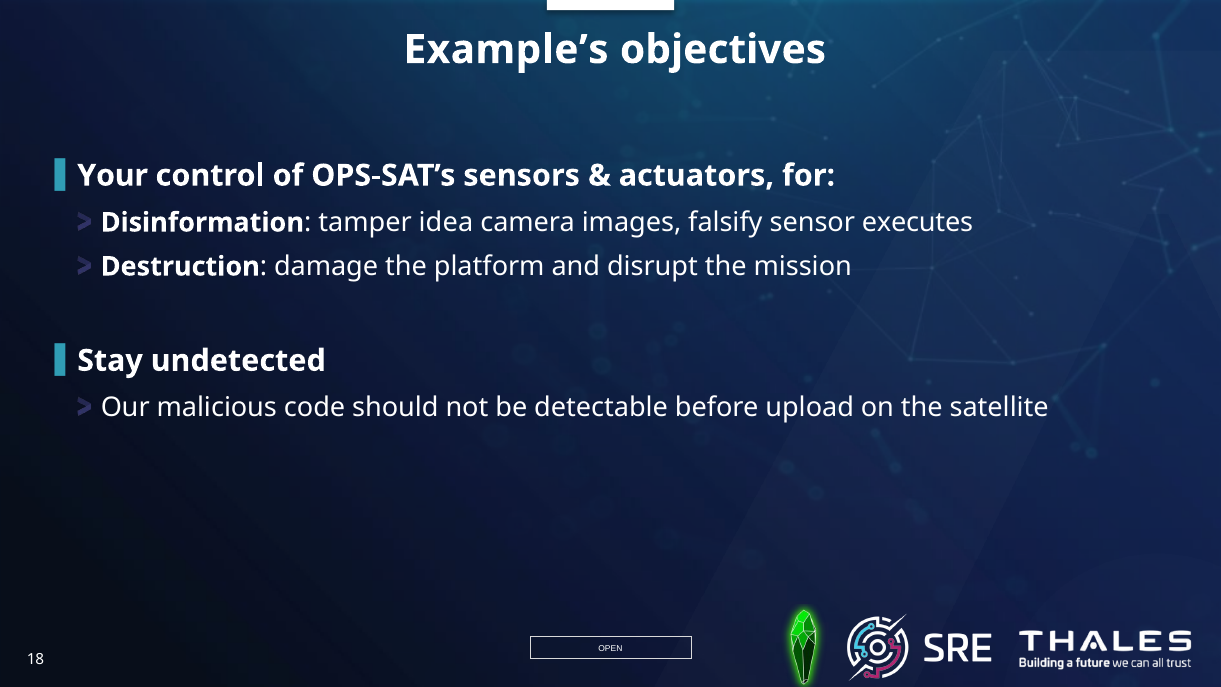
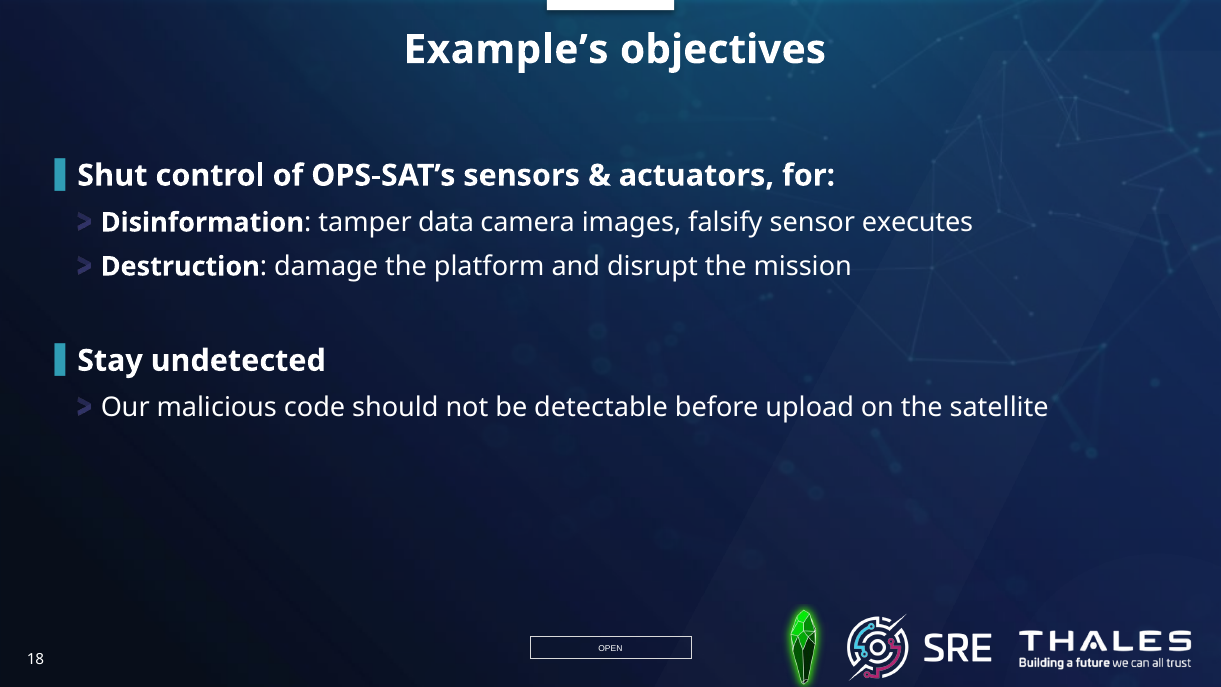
Your: Your -> Shut (112, 175)
idea: idea -> data (446, 223)
